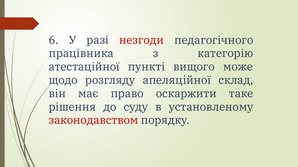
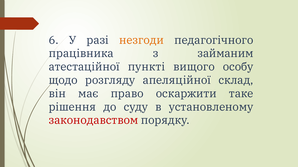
незгоди colour: red -> orange (142, 40)
категорію: категорію -> займаним (225, 54)
може: може -> особу (238, 67)
